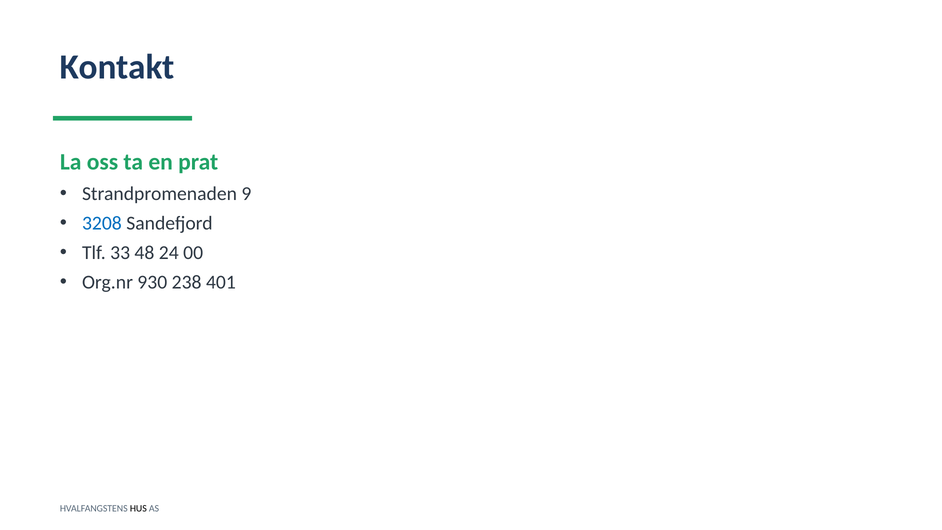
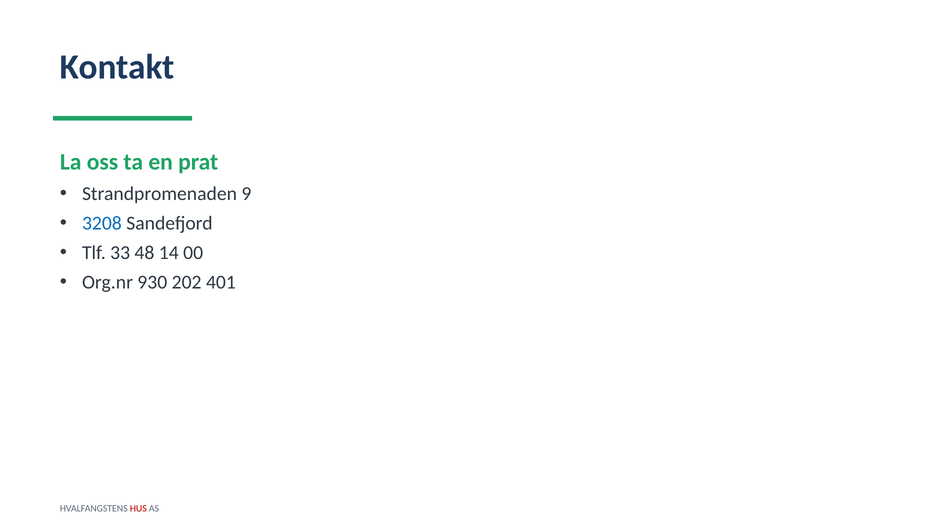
24: 24 -> 14 (169, 253)
238: 238 -> 202 (187, 282)
HUS colour: black -> red (138, 508)
